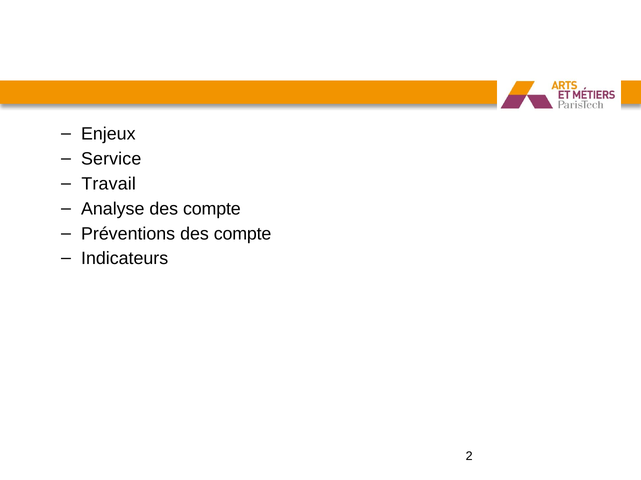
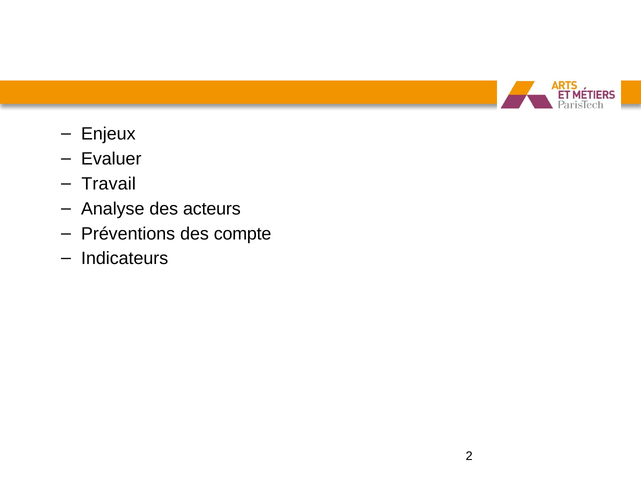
Service: Service -> Evaluer (111, 159)
Analyse des compte: compte -> acteurs (212, 209)
